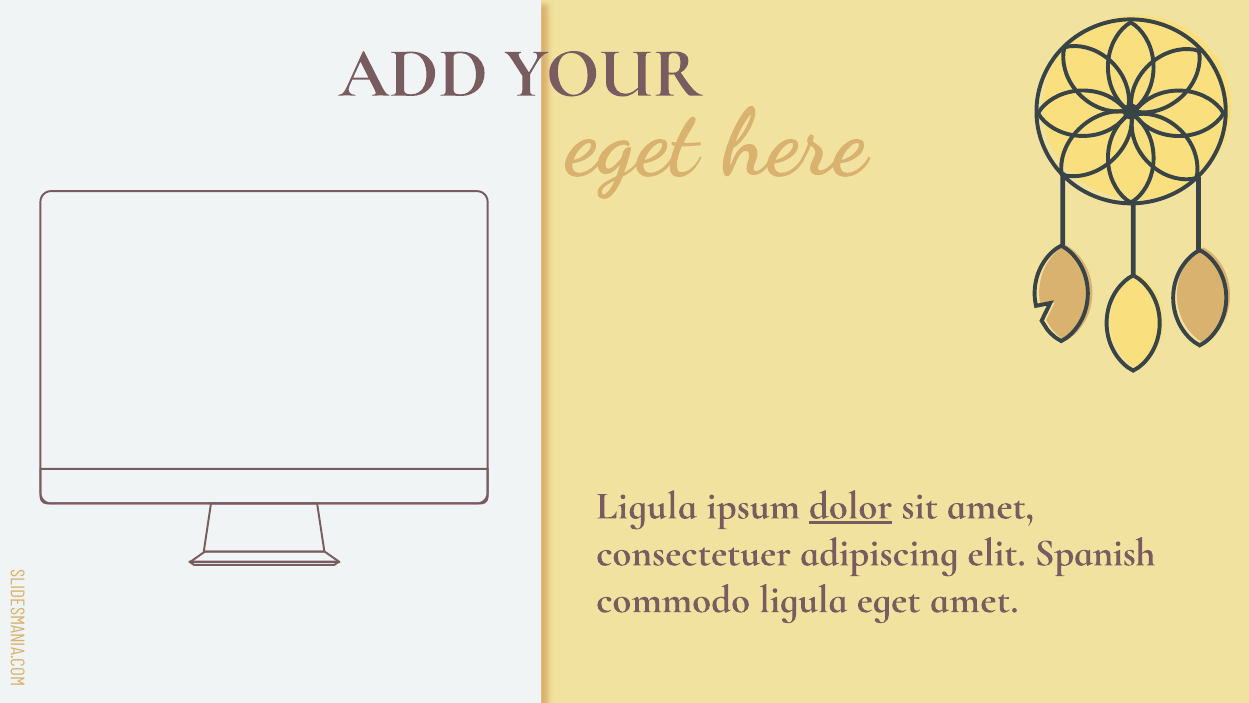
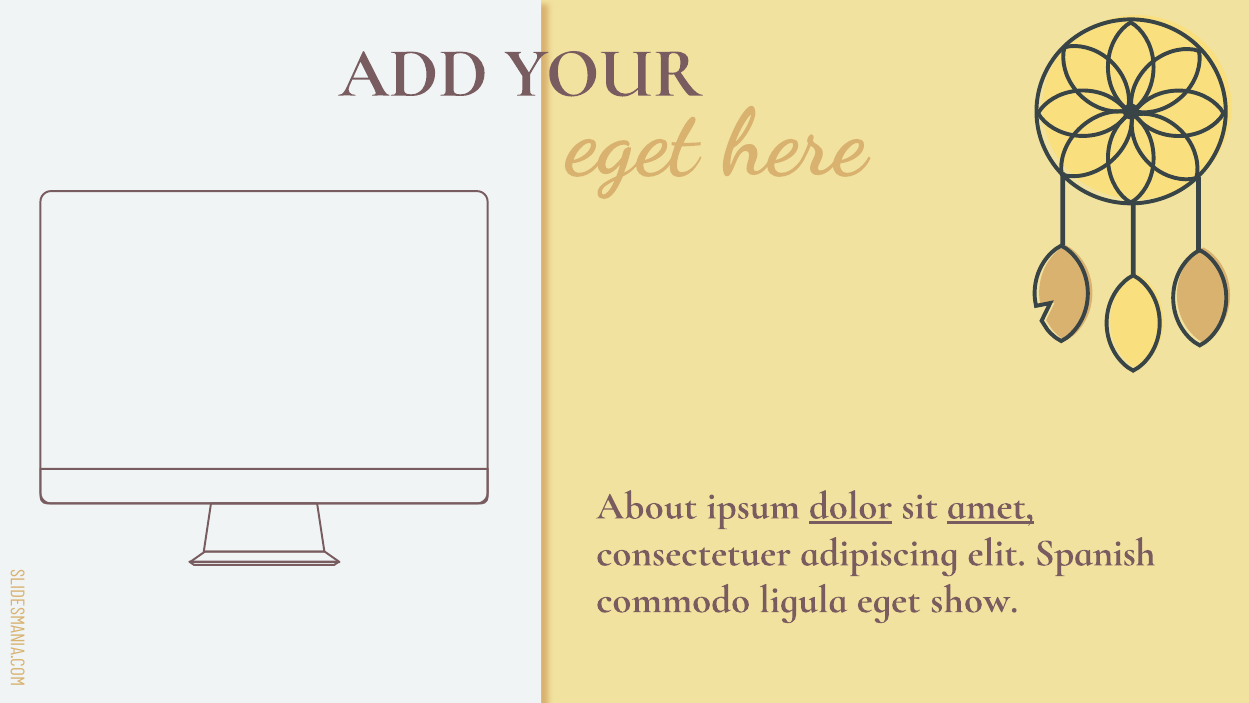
Ligula: Ligula -> About (647, 505)
amet underline: none -> present (991, 505)
eget amet: amet -> show (974, 599)
